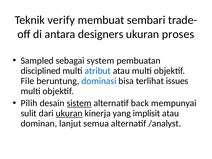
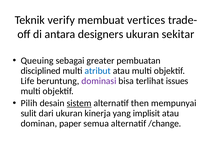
sembari: sembari -> vertices (146, 20)
proses: proses -> sekitar (178, 34)
Sampled: Sampled -> Queuing (37, 61)
system: system -> greater (101, 61)
File: File -> Life (28, 81)
dominasi colour: blue -> purple (99, 81)
back: back -> then (140, 103)
ukuran underline: present -> none (69, 113)
lanjut: lanjut -> paper (70, 124)
/analyst: /analyst -> /change (165, 124)
